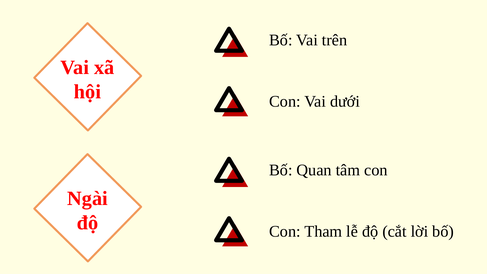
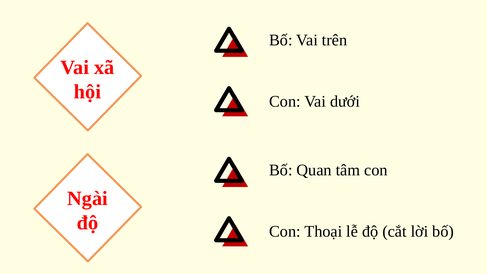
Tham: Tham -> Thoại (323, 232)
